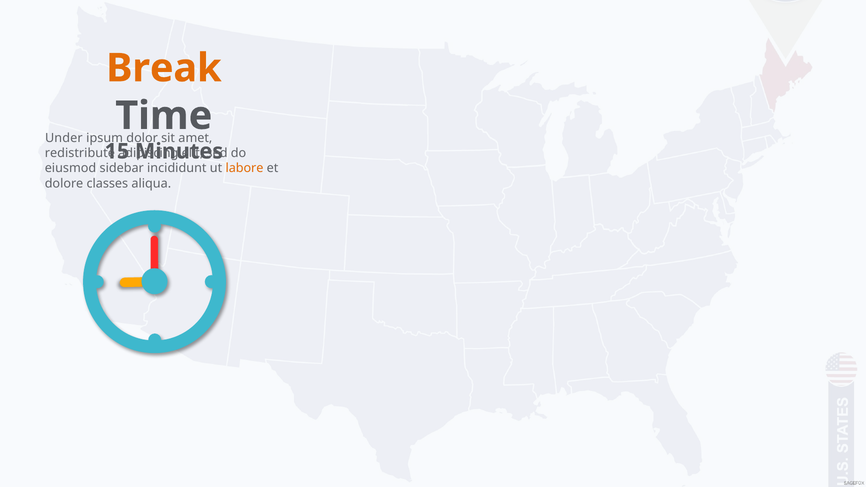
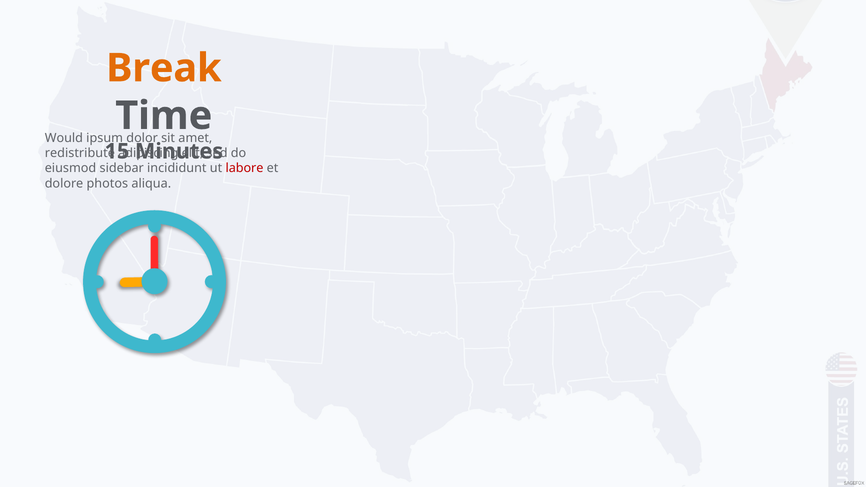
Under: Under -> Would (64, 138)
labore colour: orange -> red (244, 168)
classes: classes -> photos (107, 183)
